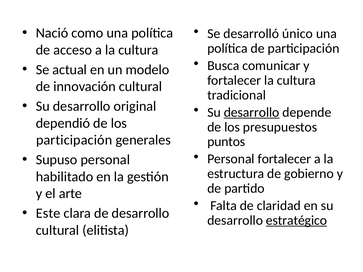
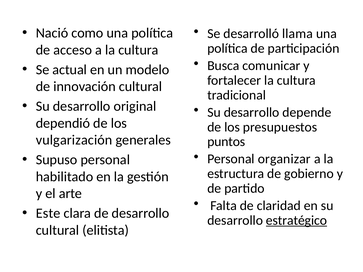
único: único -> llama (297, 34)
desarrollo underline: present -> none (252, 112)
participación: participación -> vulgarización (74, 140)
Personal fortalecer: fortalecer -> organizar (284, 159)
